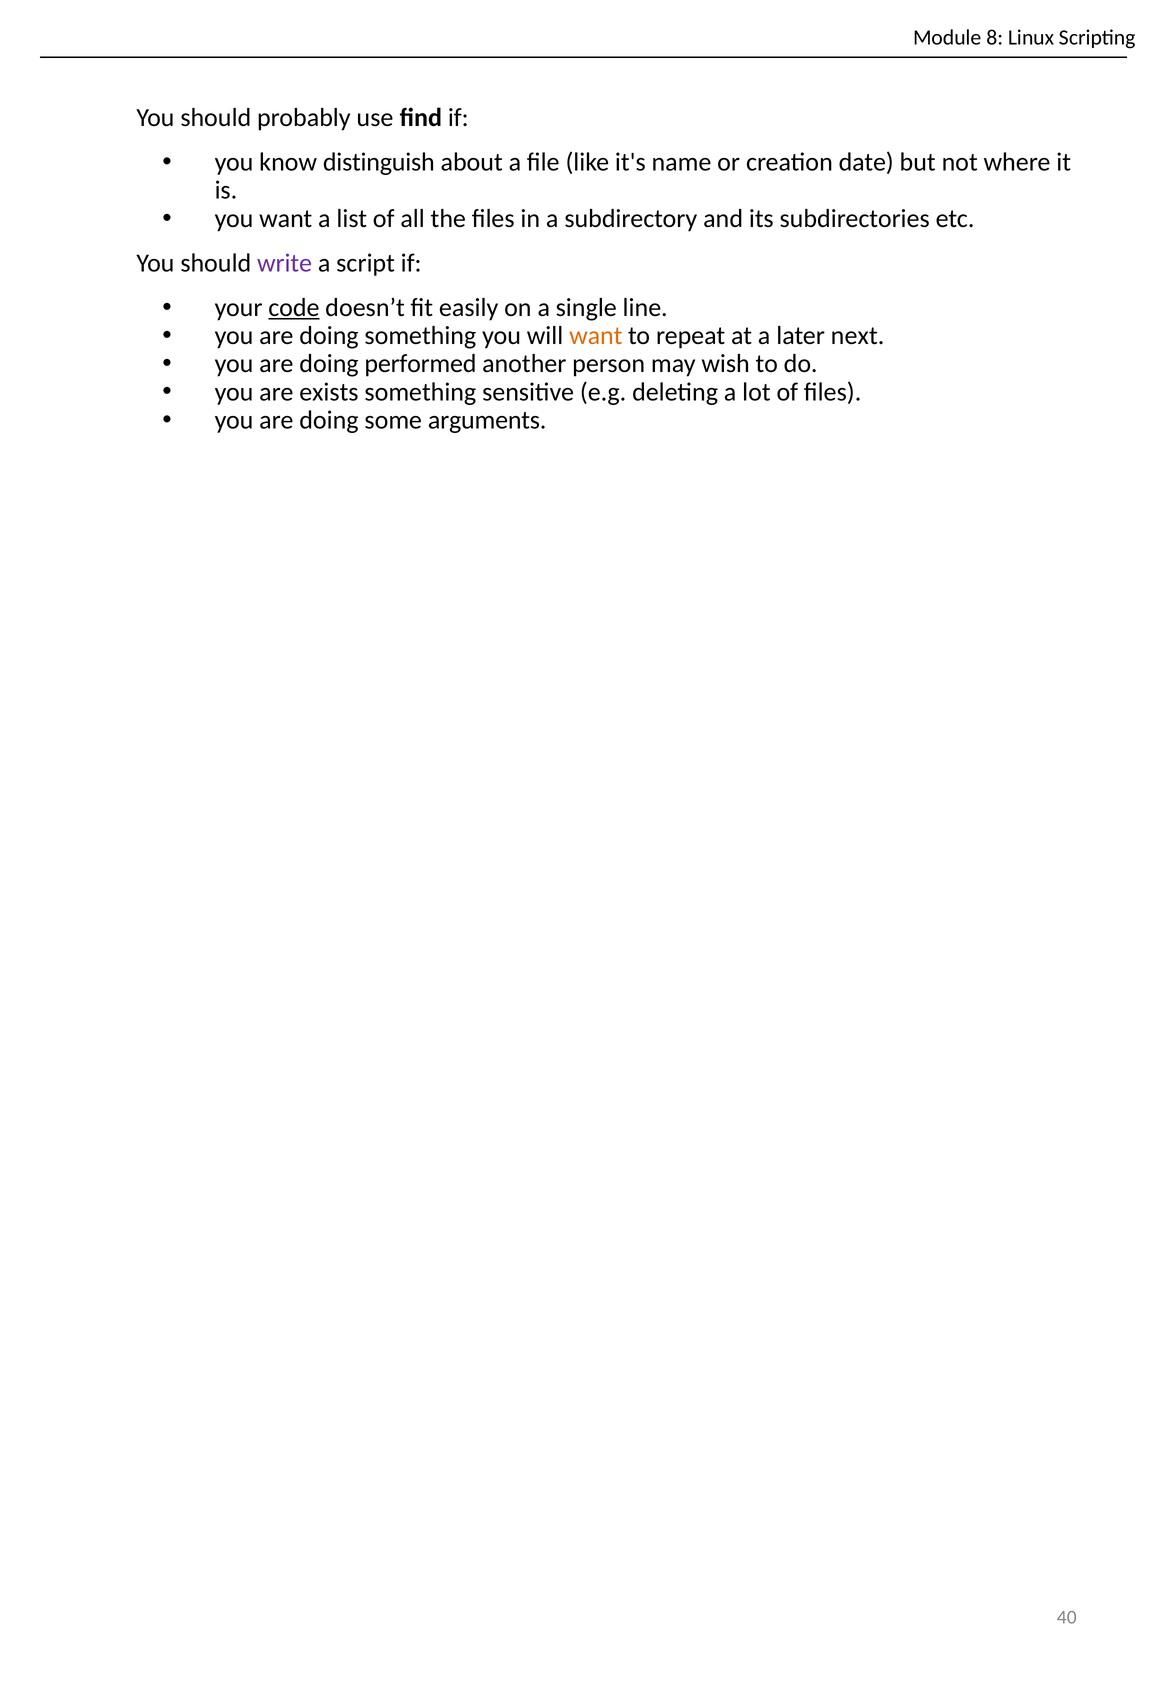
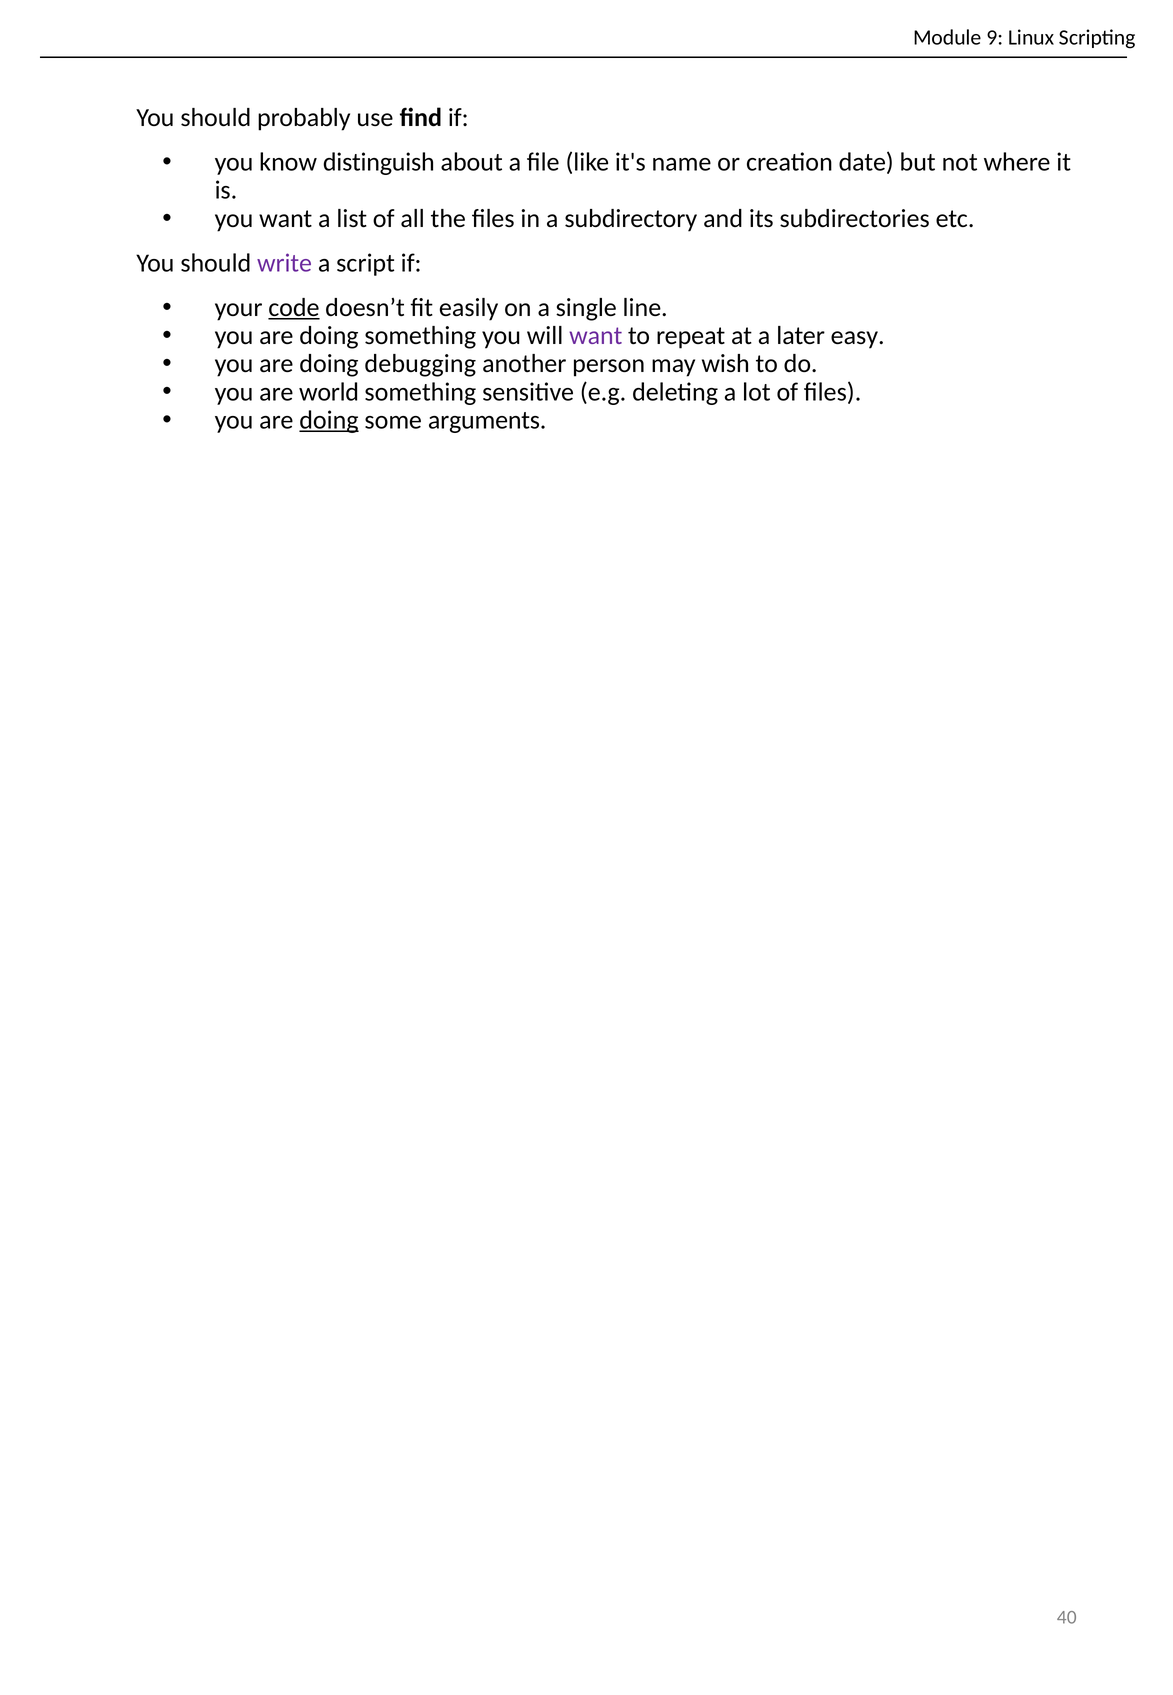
8: 8 -> 9 (995, 38)
want colour: orange -> purple (596, 335)
next: next -> easy (858, 335)
performed: performed -> debugging (420, 364)
exists: exists -> world (329, 392)
doing underline: none -> present (329, 420)
